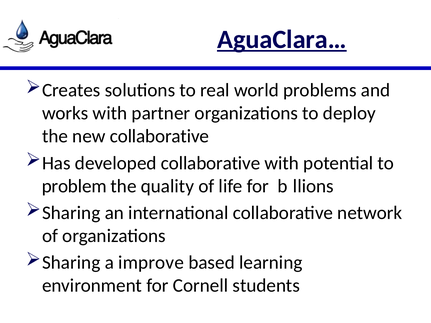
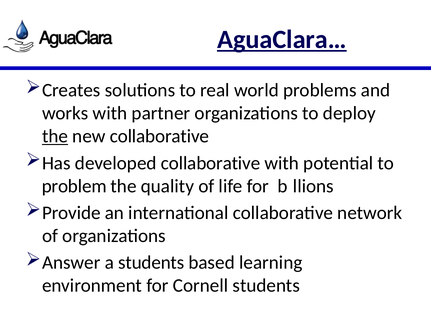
the underline: none -> present (55, 136)
Sharing: Sharing -> Provide (71, 213)
Sharing: Sharing -> Answer (71, 263)
a improve: improve -> students (151, 263)
